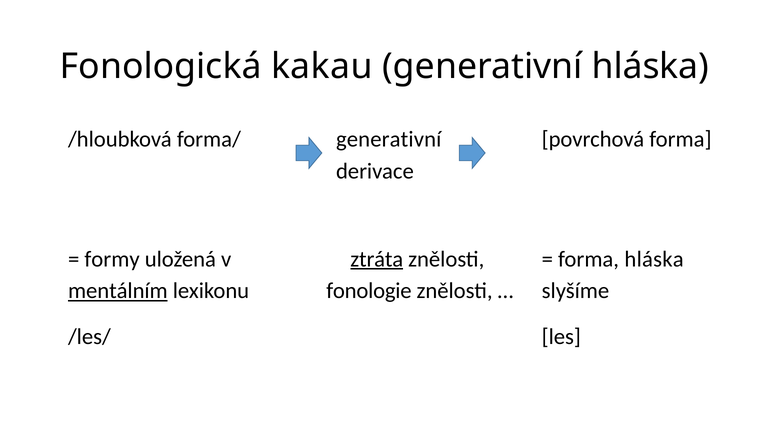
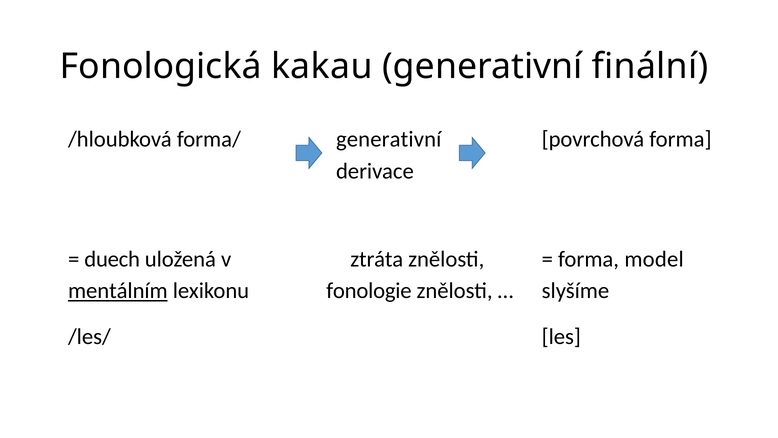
generativní hláska: hláska -> finální (650, 67)
formy: formy -> duech (112, 259)
ztráta underline: present -> none (377, 259)
forma hláska: hláska -> model (654, 259)
